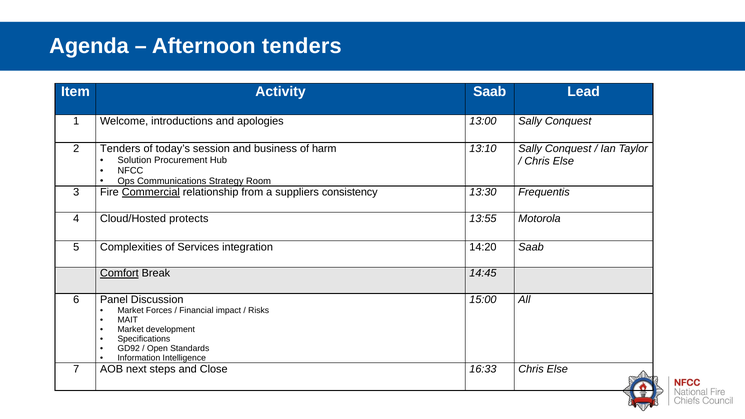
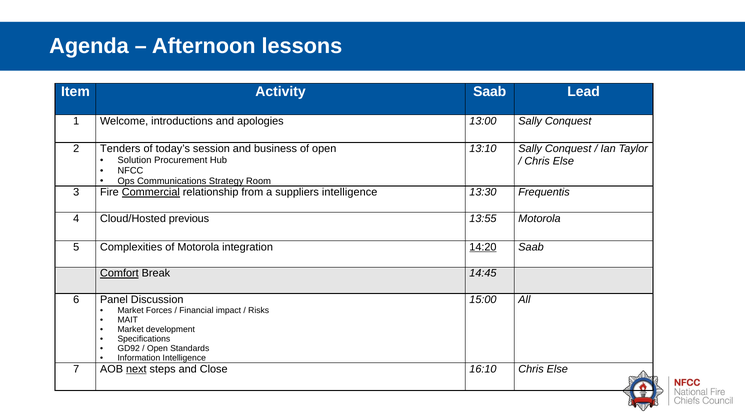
Afternoon tenders: tenders -> lessons (302, 46)
of harm: harm -> open (324, 149)
suppliers consistency: consistency -> intelligence (350, 192)
protects: protects -> previous (189, 219)
of Services: Services -> Motorola (198, 247)
14:20 underline: none -> present (483, 247)
next underline: none -> present (136, 369)
16:33: 16:33 -> 16:10 (483, 369)
